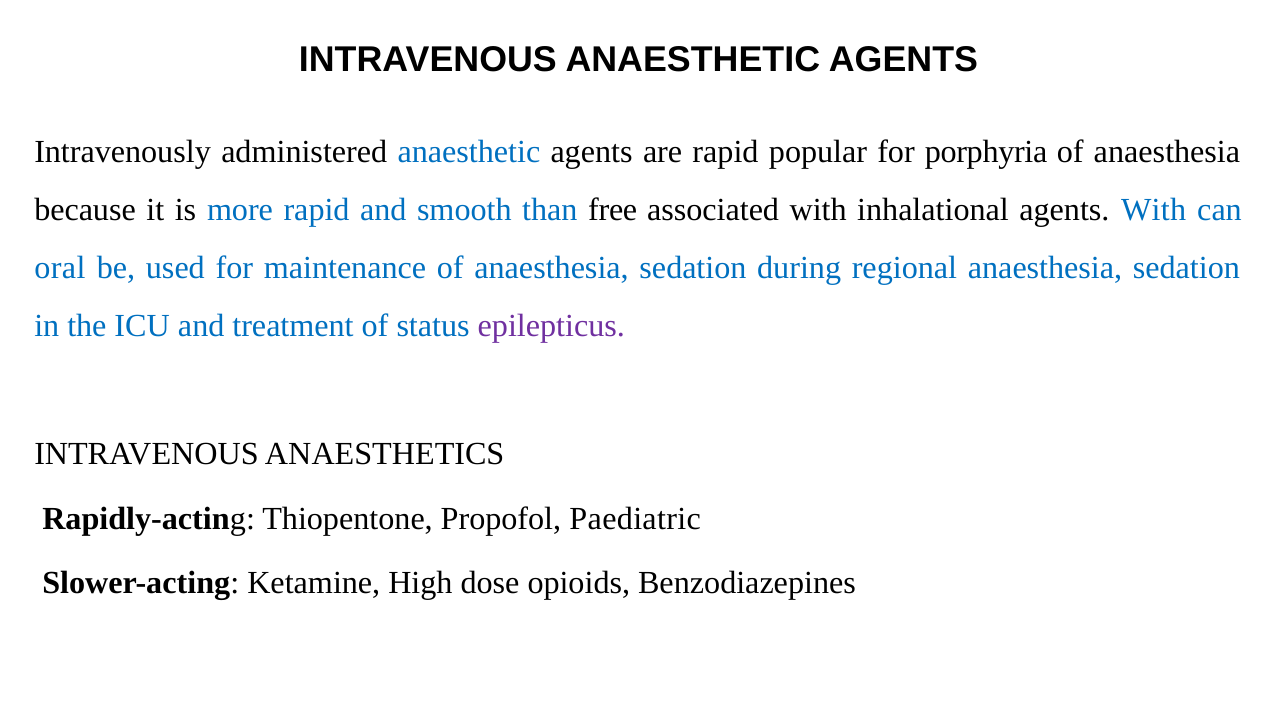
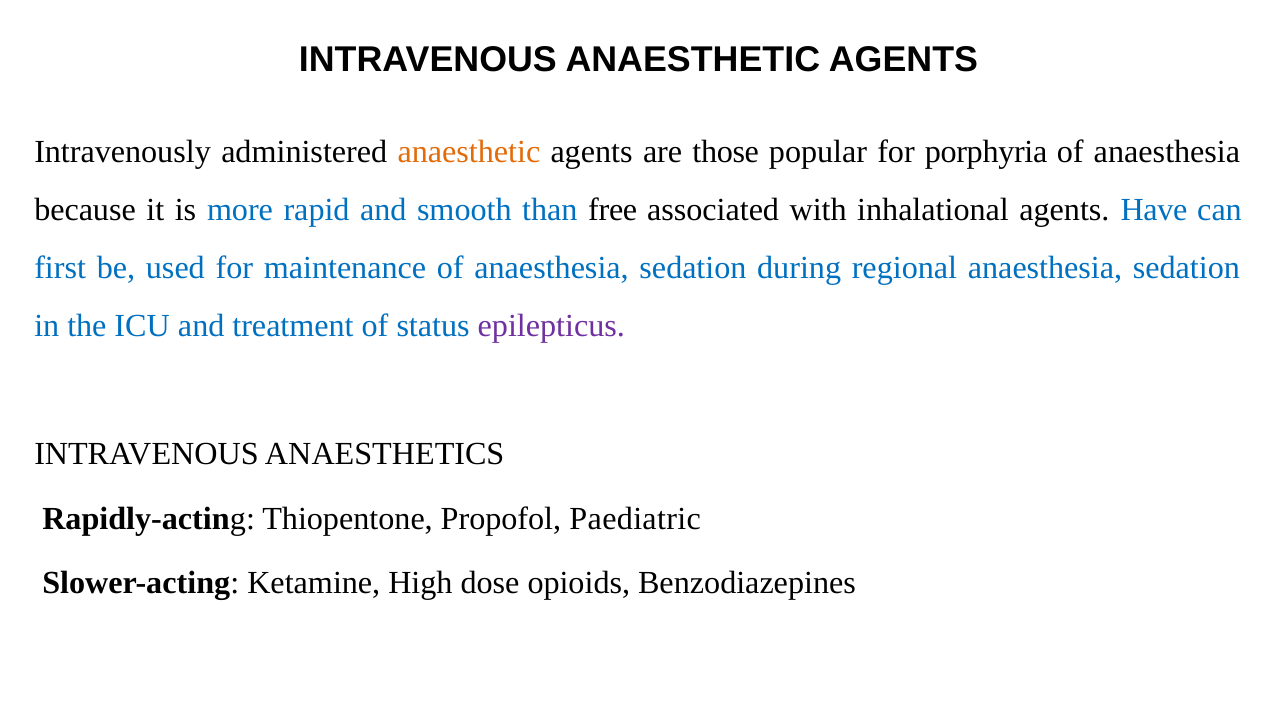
anaesthetic colour: blue -> orange (469, 152)
are rapid: rapid -> those (726, 152)
agents With: With -> Have (1154, 210)
oral: oral -> first (60, 268)
